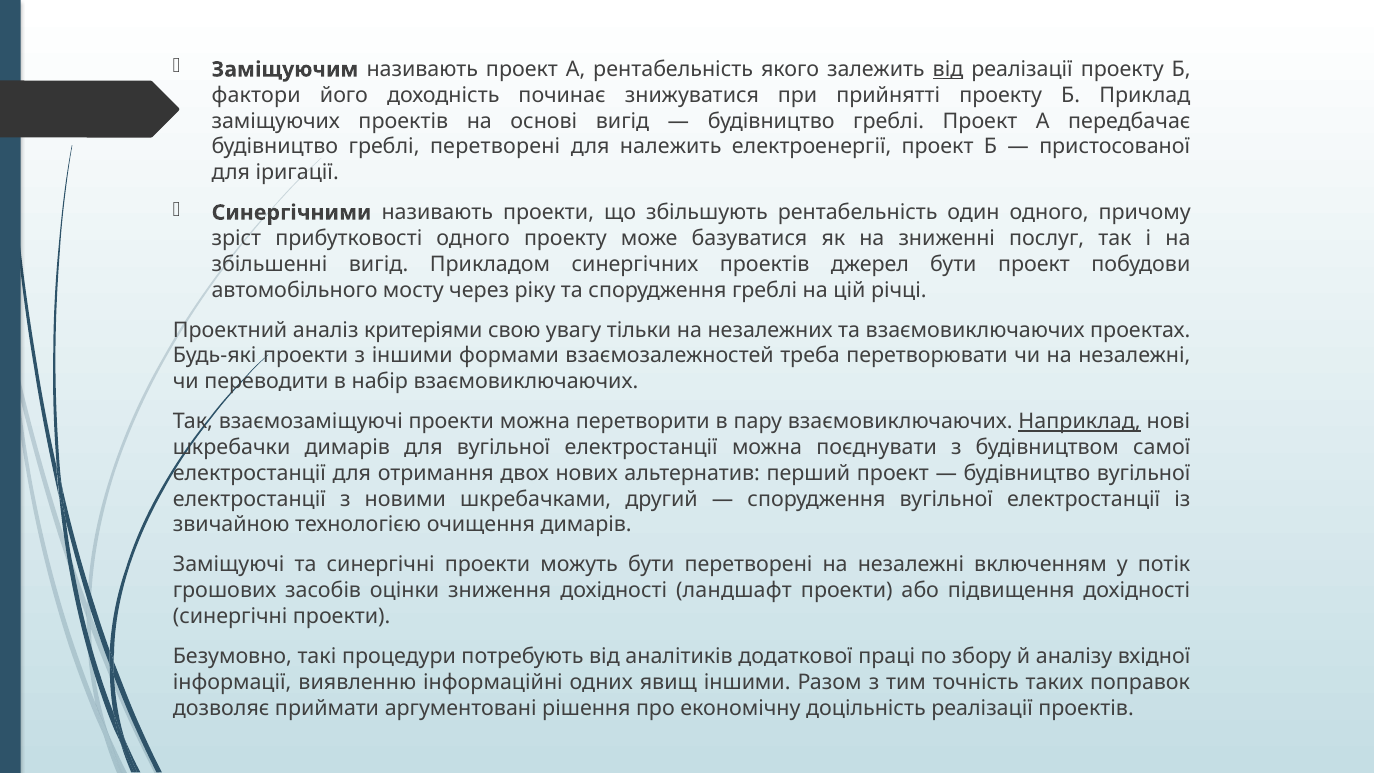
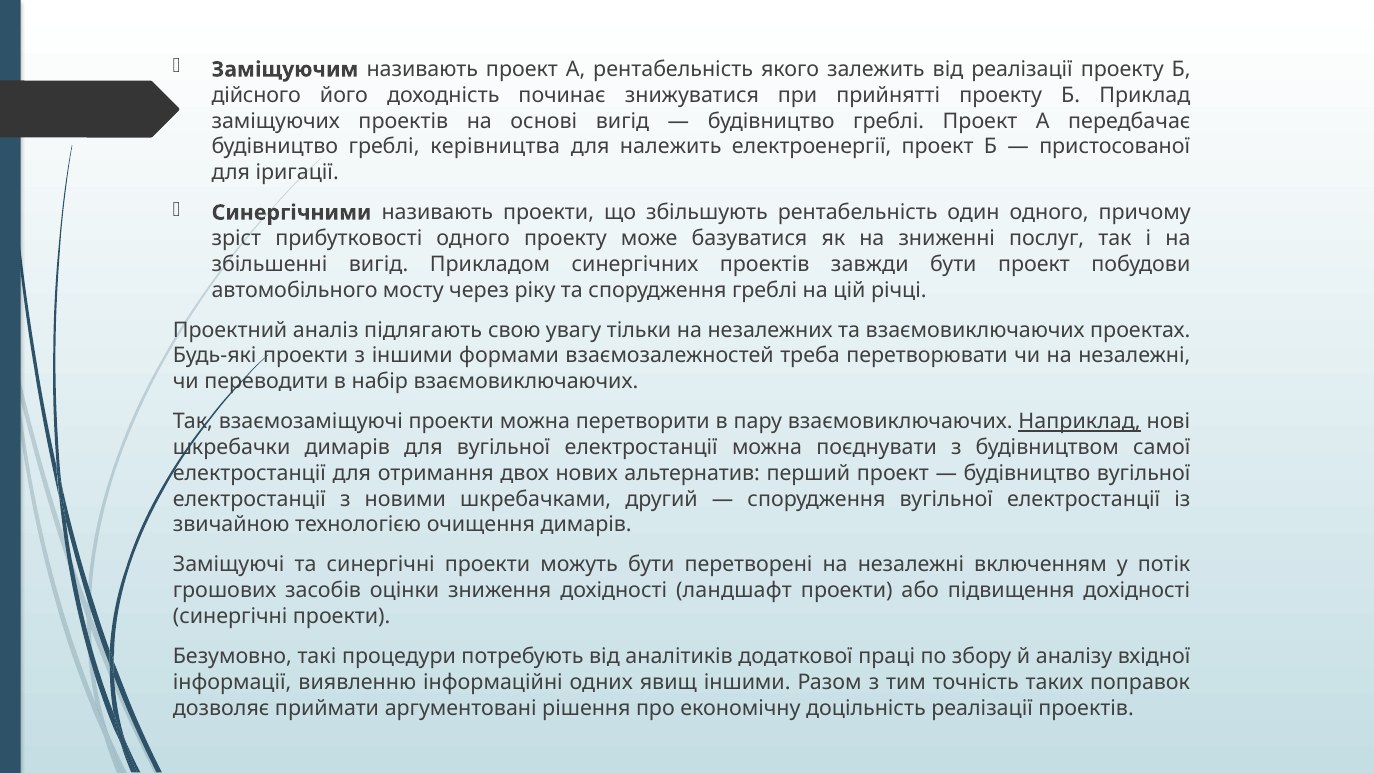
від underline: present -> none (948, 69)
фактори: фактори -> дійсного (256, 95)
греблі перетворені: перетворені -> керівництва (495, 147)
джерел: джерел -> завжди (870, 264)
критеріями: критеріями -> підлягають (423, 330)
